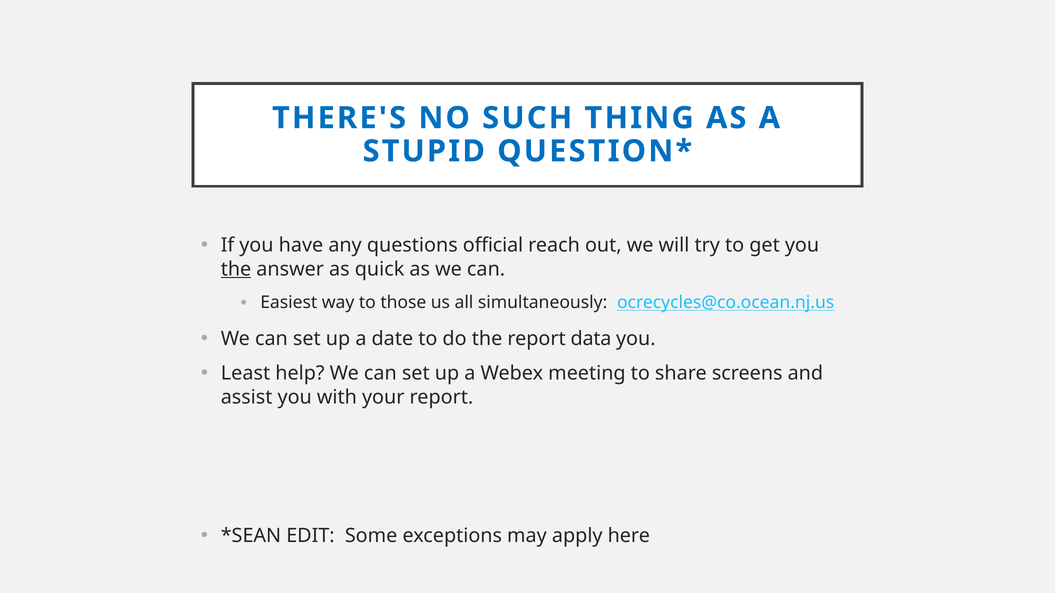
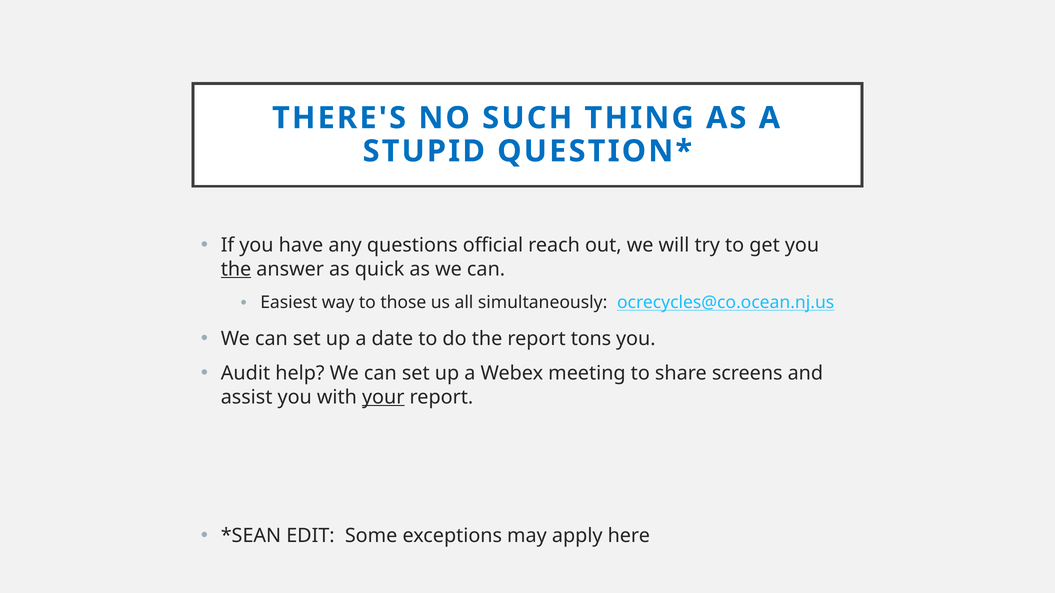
data: data -> tons (591, 339)
Least: Least -> Audit (245, 374)
your underline: none -> present (383, 397)
